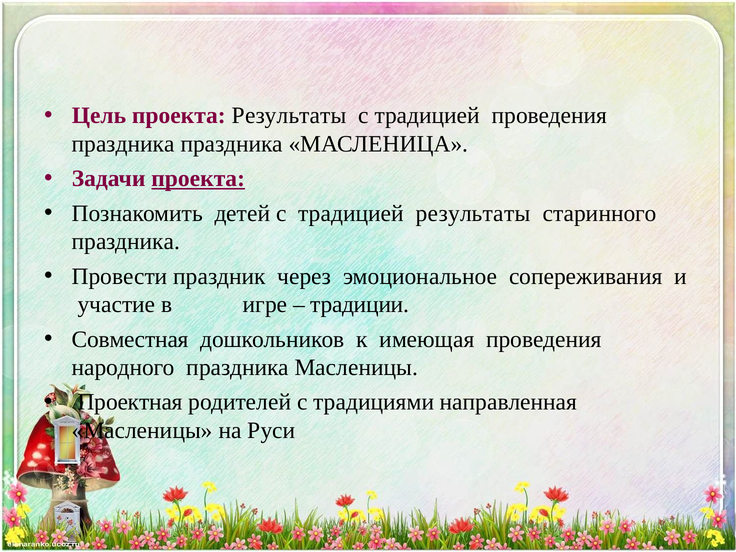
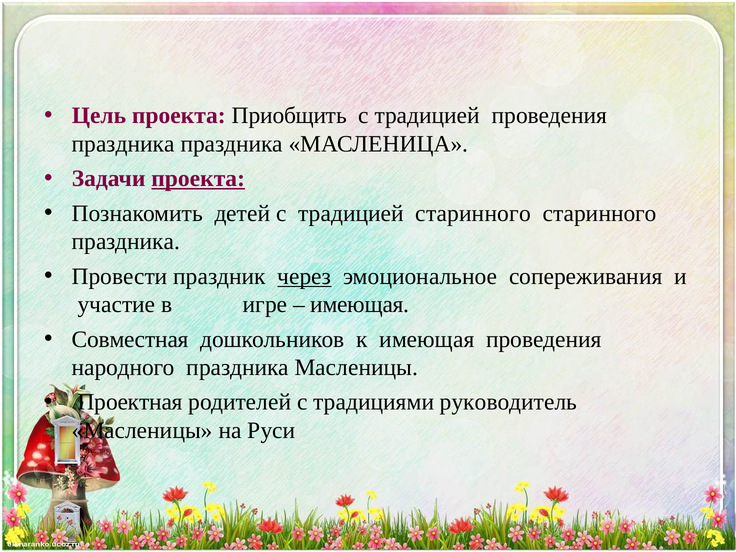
проекта Результаты: Результаты -> Приобщить (289, 116)
традицией результаты: результаты -> старинного (473, 213)
через underline: none -> present (304, 276)
традиции: традиции -> имеющая (360, 305)
направленная: направленная -> руководитель (508, 402)
